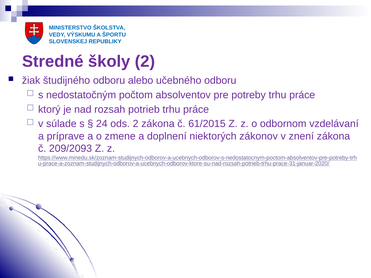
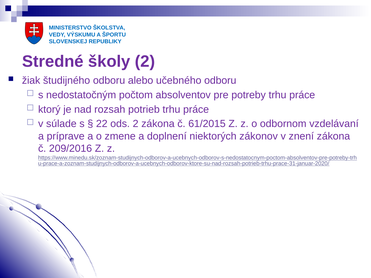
24: 24 -> 22 (102, 124)
209/2093: 209/2093 -> 209/2016 (71, 149)
